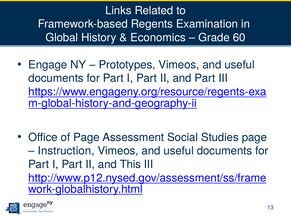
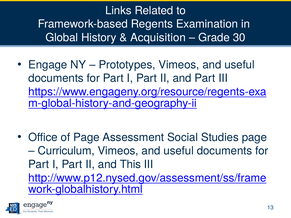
Economics: Economics -> Acquisition (158, 38)
60: 60 -> 30 (239, 38)
Instruction: Instruction -> Curriculum (66, 151)
